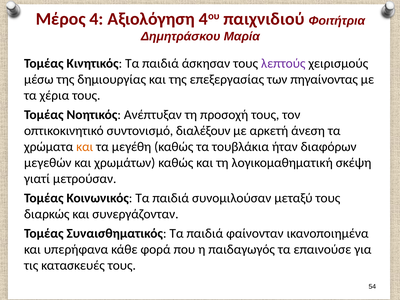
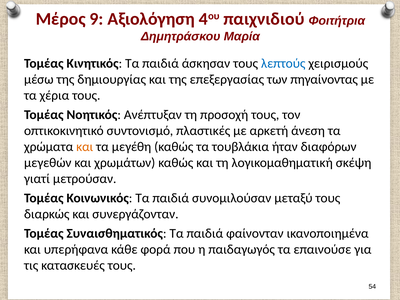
4: 4 -> 9 (97, 19)
λεπτούς colour: purple -> blue (283, 63)
διαλέξουν: διαλέξουν -> πλαστικές (203, 131)
